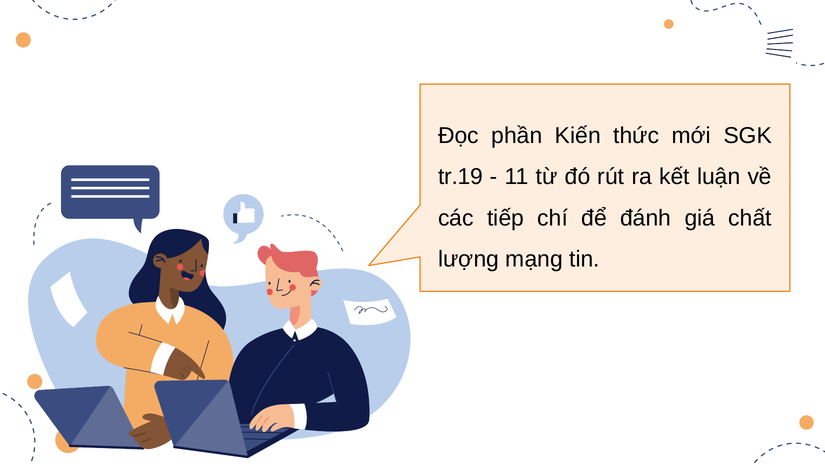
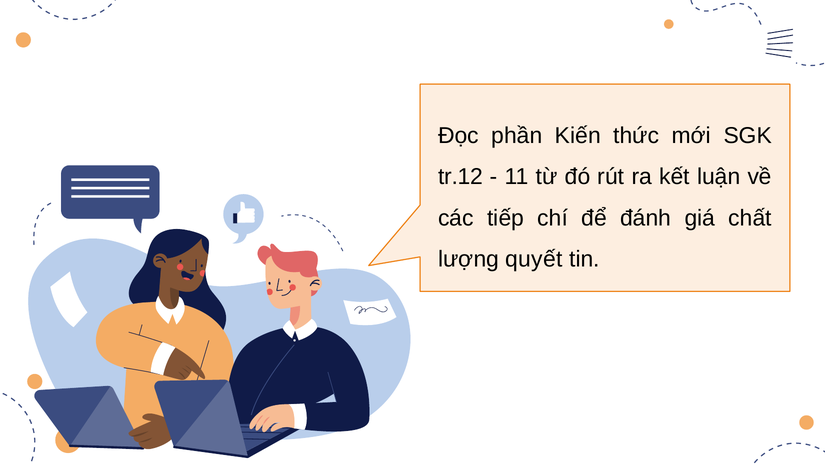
tr.19: tr.19 -> tr.12 (461, 177)
mạng: mạng -> quyết (534, 259)
